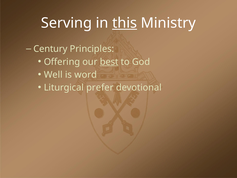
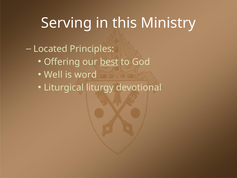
this underline: present -> none (125, 23)
Century: Century -> Located (50, 49)
prefer: prefer -> liturgy (100, 87)
